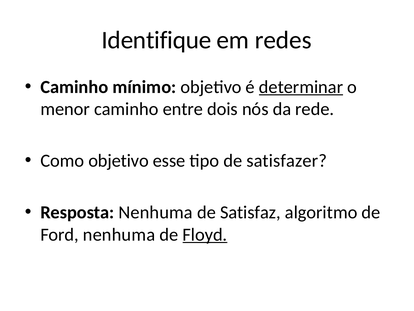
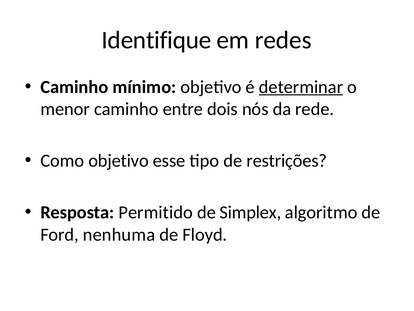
satisfazer: satisfazer -> restrições (287, 161)
Resposta Nenhuma: Nenhuma -> Permitido (156, 212)
Satisfaz: Satisfaz -> Simplex (250, 212)
Floyd underline: present -> none (205, 234)
